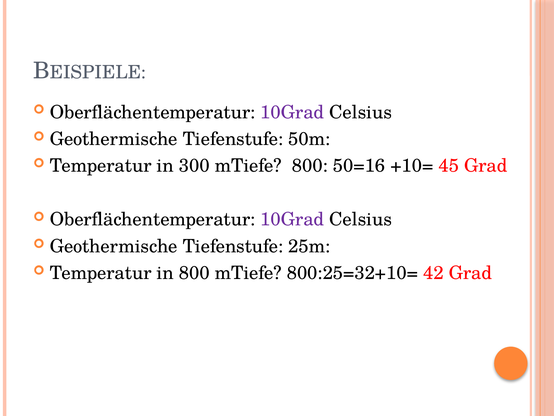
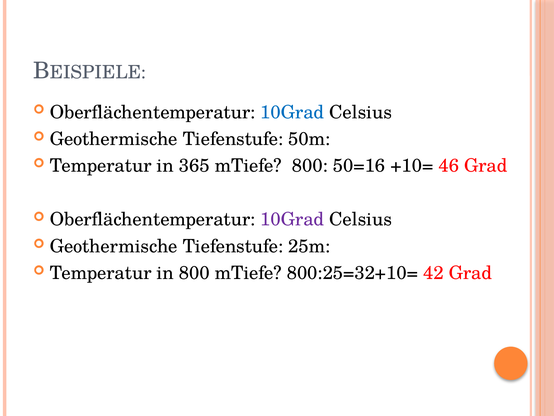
10Grad colour: purple -> blue (292, 112)
300: 300 -> 365 (194, 166)
45: 45 -> 46 (449, 166)
